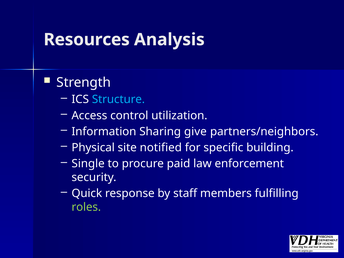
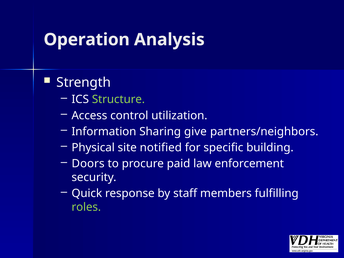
Resources: Resources -> Operation (87, 40)
Structure colour: light blue -> light green (118, 99)
Single: Single -> Doors (88, 164)
